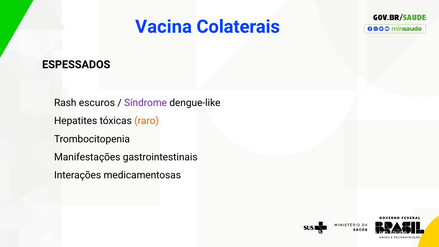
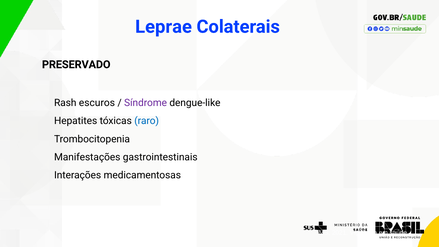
Vacina: Vacina -> Leprae (164, 27)
ESPESSADOS: ESPESSADOS -> PRESERVADO (76, 65)
raro colour: orange -> blue (147, 121)
